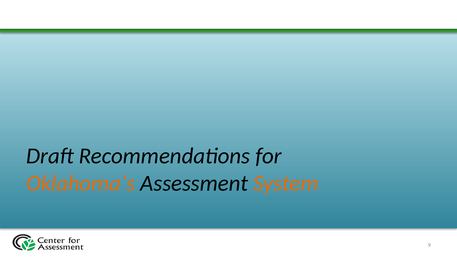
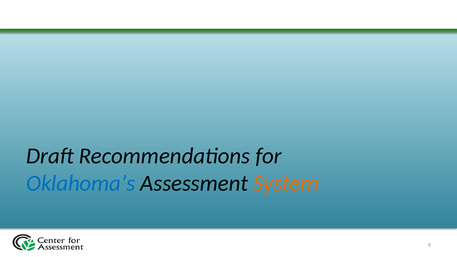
Oklahoma’s colour: orange -> blue (81, 183)
